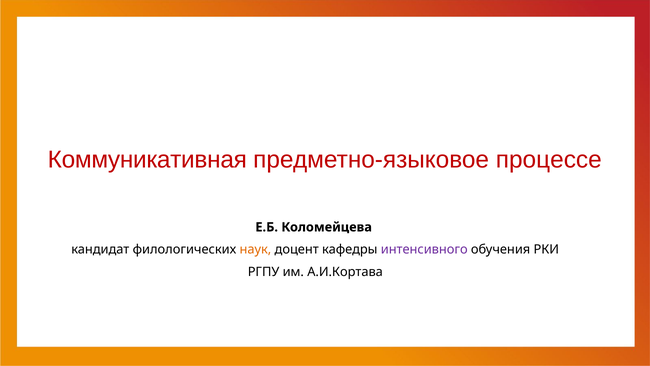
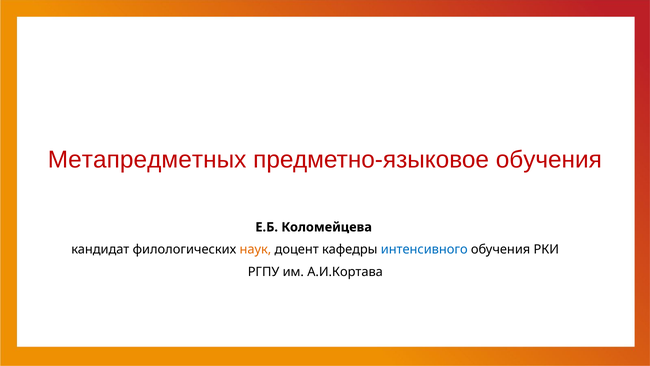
Коммуникативная: Коммуникативная -> Метапредметных (147, 160)
предметно-языковое процессе: процессе -> обучения (549, 160)
интенсивного colour: purple -> blue (424, 249)
